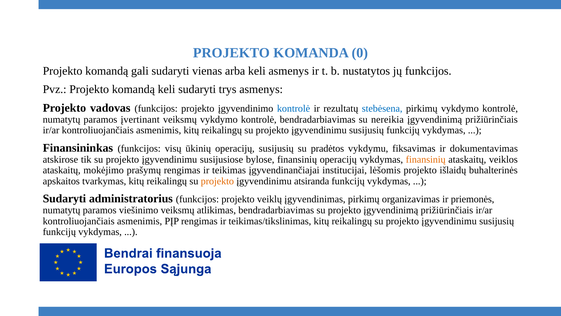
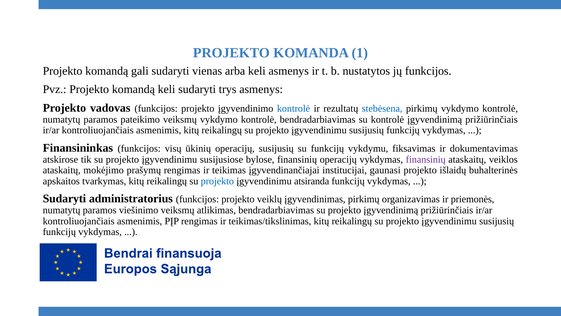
0: 0 -> 1 (360, 53)
įvertinant: įvertinant -> pateikimo (140, 119)
su nereikia: nereikia -> kontrolė (387, 119)
su pradėtos: pradėtos -> funkcijų (327, 148)
finansinių colour: orange -> purple (426, 159)
lėšomis: lėšomis -> gaunasi (385, 170)
projekto colour: orange -> blue (217, 181)
